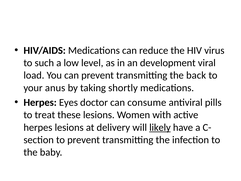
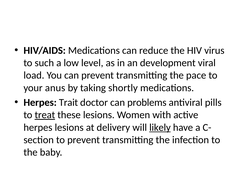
back: back -> pace (196, 75)
Eyes: Eyes -> Trait (68, 102)
consume: consume -> problems (147, 102)
treat underline: none -> present (45, 115)
